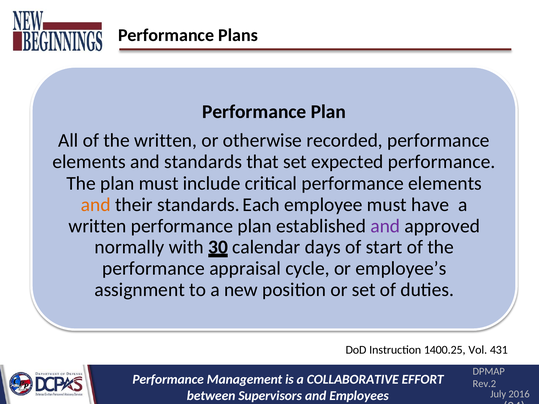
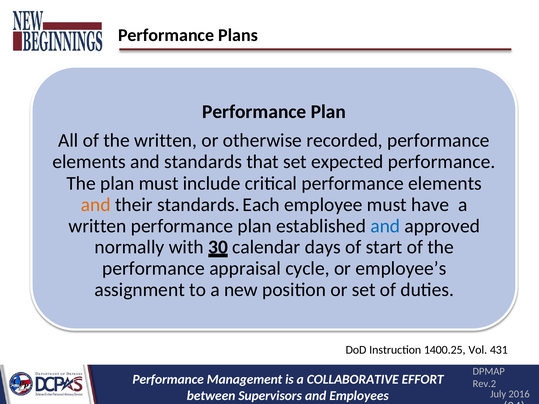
and colour: purple -> blue (385, 226)
